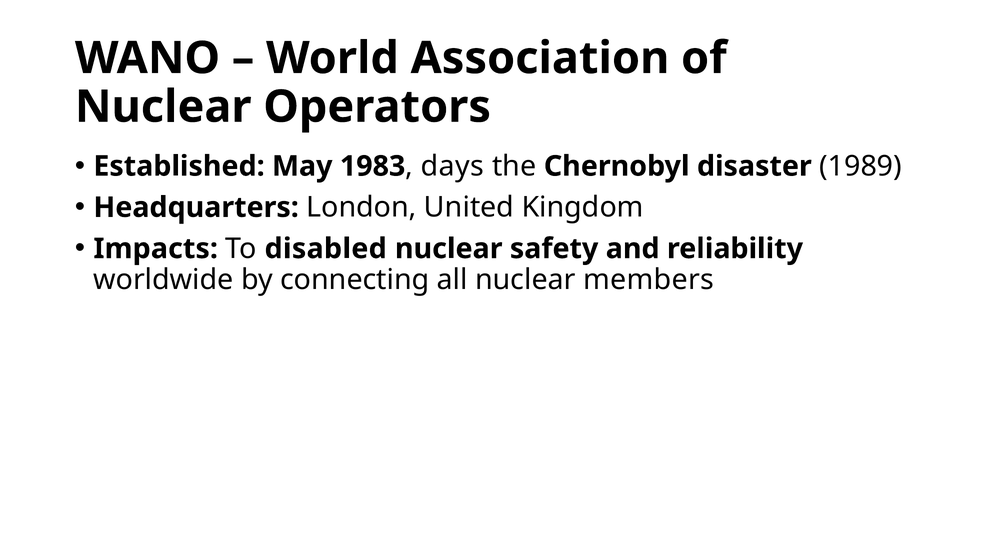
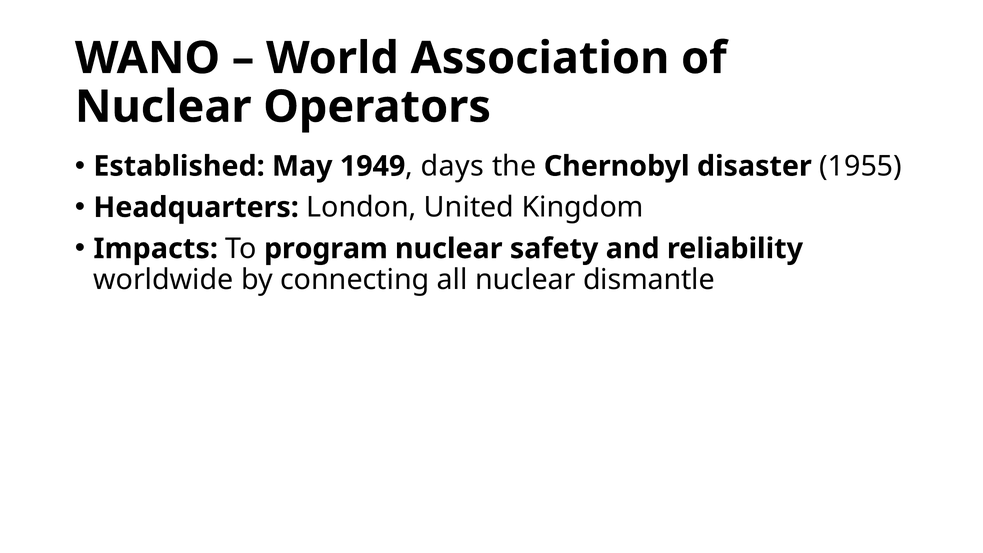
1983: 1983 -> 1949 (373, 166)
1989: 1989 -> 1955 (861, 166)
disabled: disabled -> program (326, 249)
members: members -> dismantle (649, 280)
